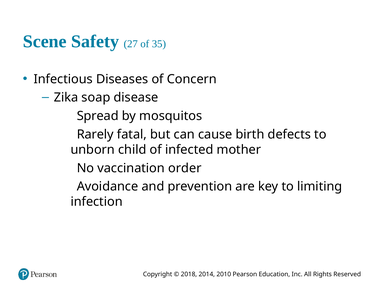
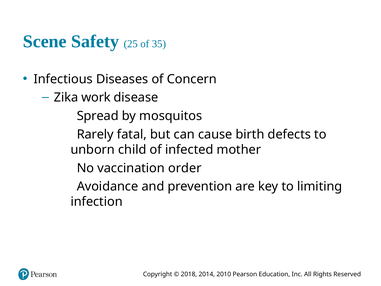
27: 27 -> 25 (131, 44)
soap: soap -> work (96, 97)
